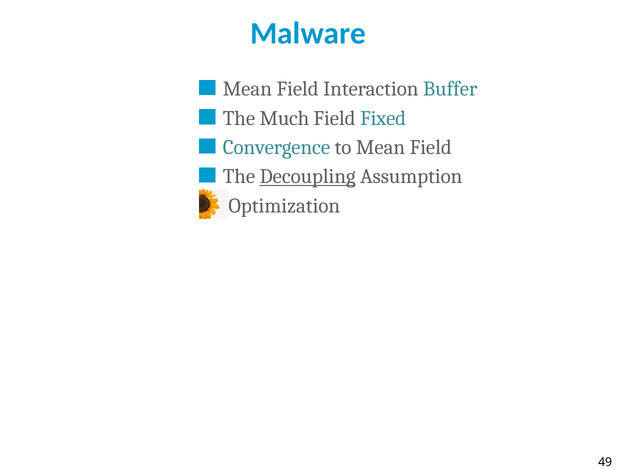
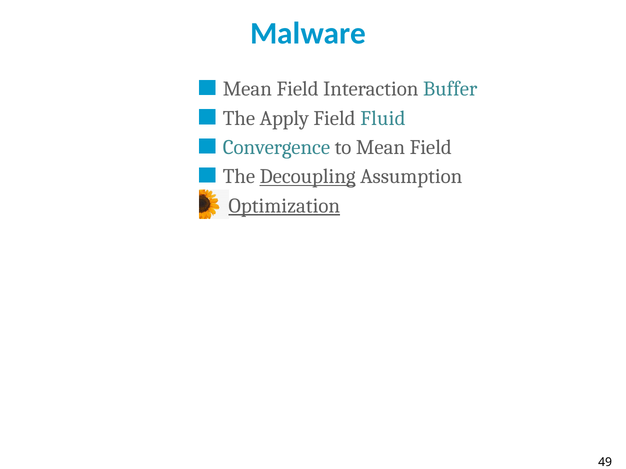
Much: Much -> Apply (284, 118)
Fixed: Fixed -> Fluid (383, 118)
Optimization underline: none -> present (284, 206)
